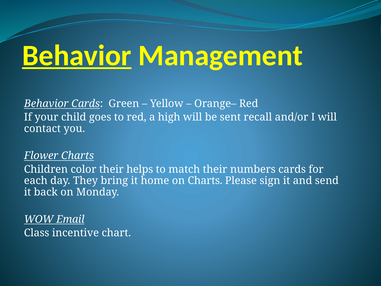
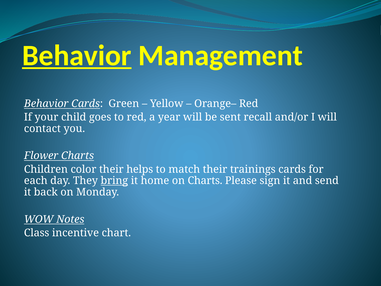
high: high -> year (169, 117)
numbers: numbers -> trainings (253, 169)
bring underline: none -> present (114, 181)
Email: Email -> Notes (70, 219)
